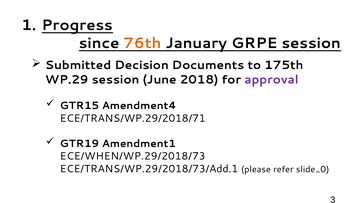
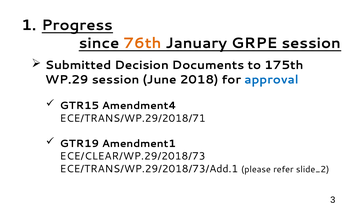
approval colour: purple -> blue (272, 79)
ECE/WHEN/WP.29/2018/73: ECE/WHEN/WP.29/2018/73 -> ECE/CLEAR/WP.29/2018/73 (133, 156)
slide_0: slide_0 -> slide_2 (313, 169)
